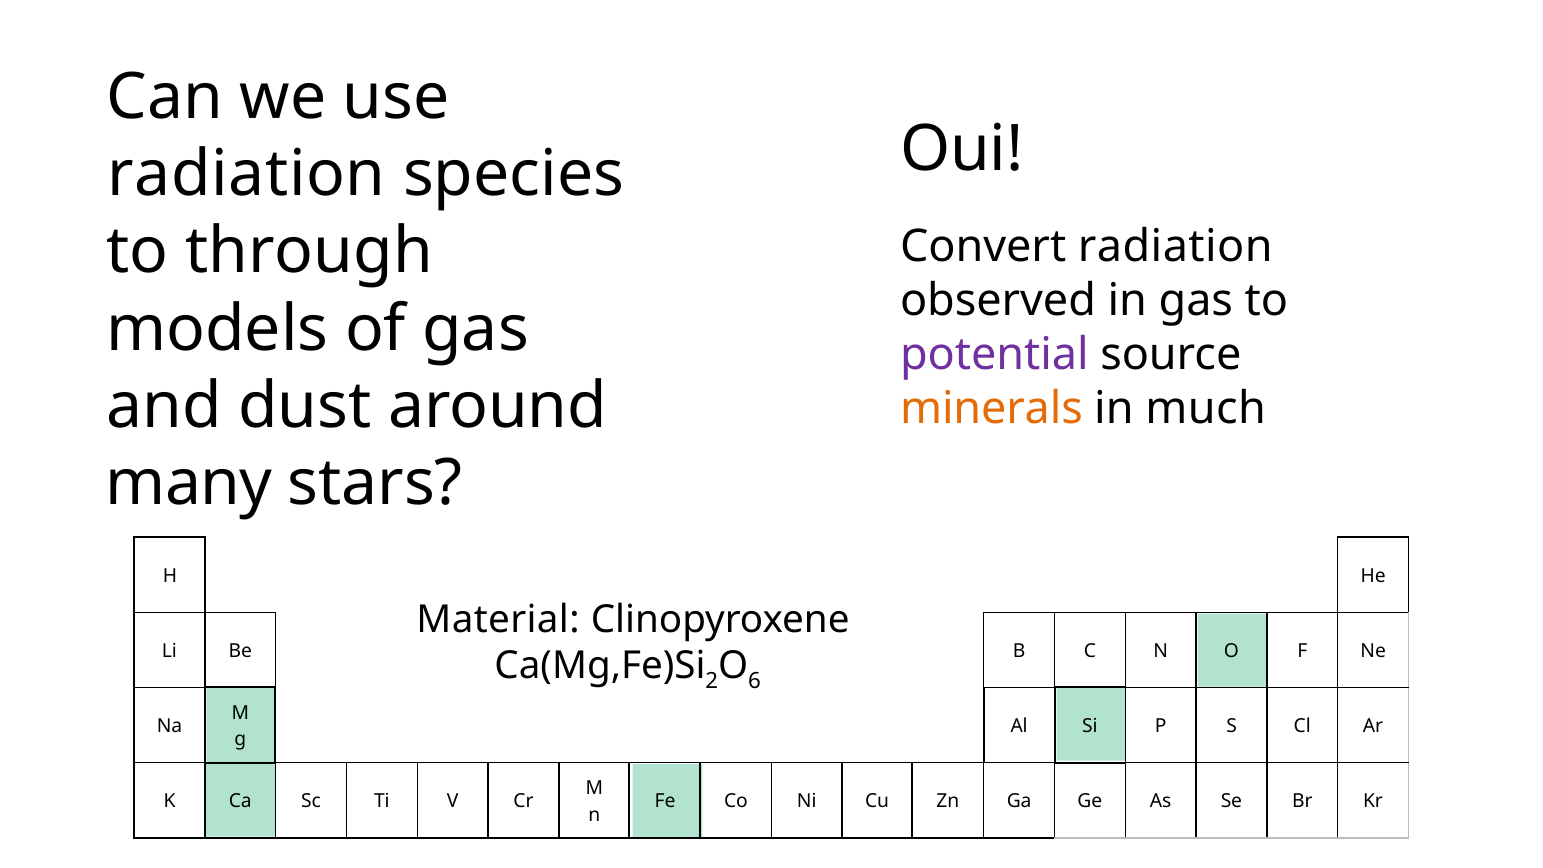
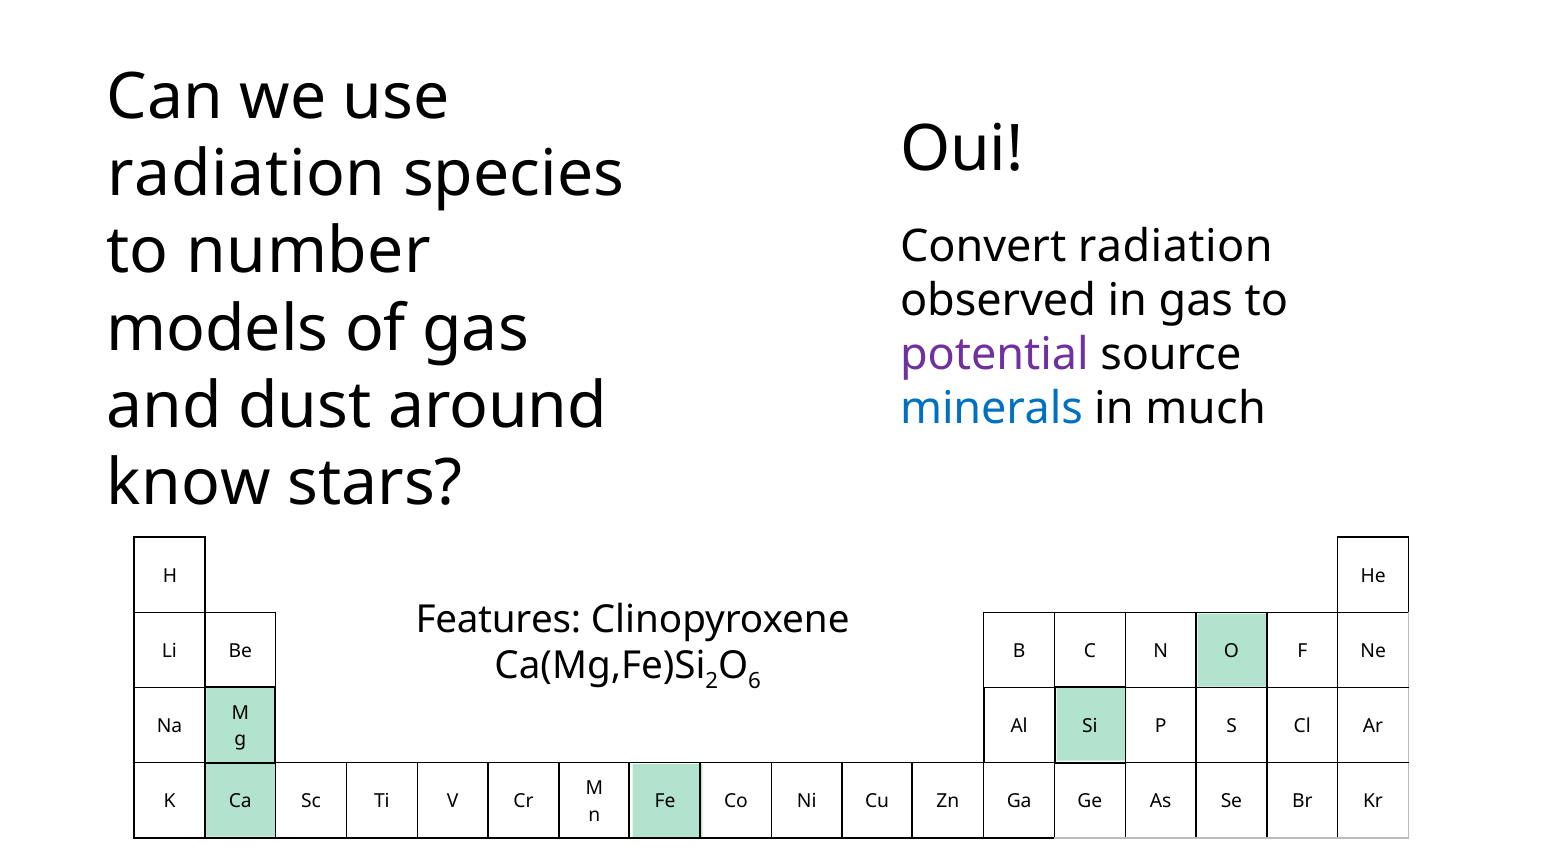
through: through -> number (309, 252)
minerals colour: orange -> blue (991, 408)
many: many -> know (189, 483)
Material: Material -> Features (498, 620)
